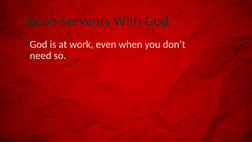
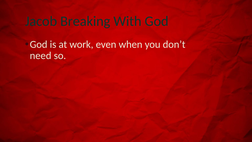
Servants: Servants -> Breaking (85, 21)
